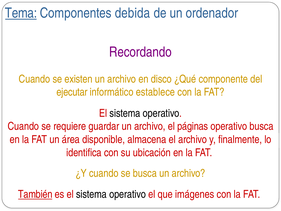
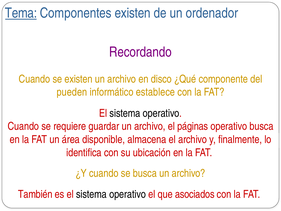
Componentes debida: debida -> existen (133, 13)
ejecutar: ejecutar -> pueden (72, 92)
También underline: present -> none (35, 194)
imágenes: imágenes -> asociados (195, 194)
